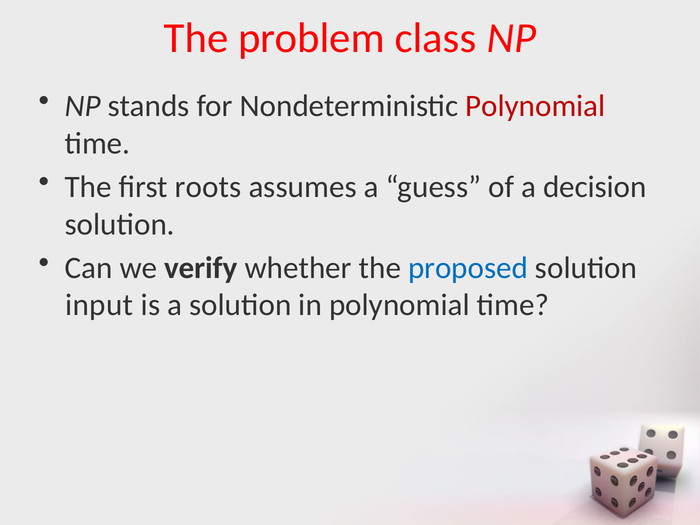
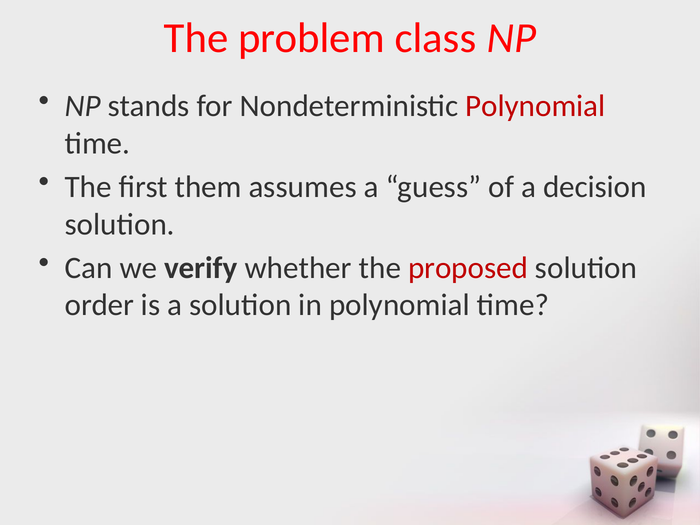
roots: roots -> them (208, 187)
proposed colour: blue -> red (468, 268)
input: input -> order (99, 305)
